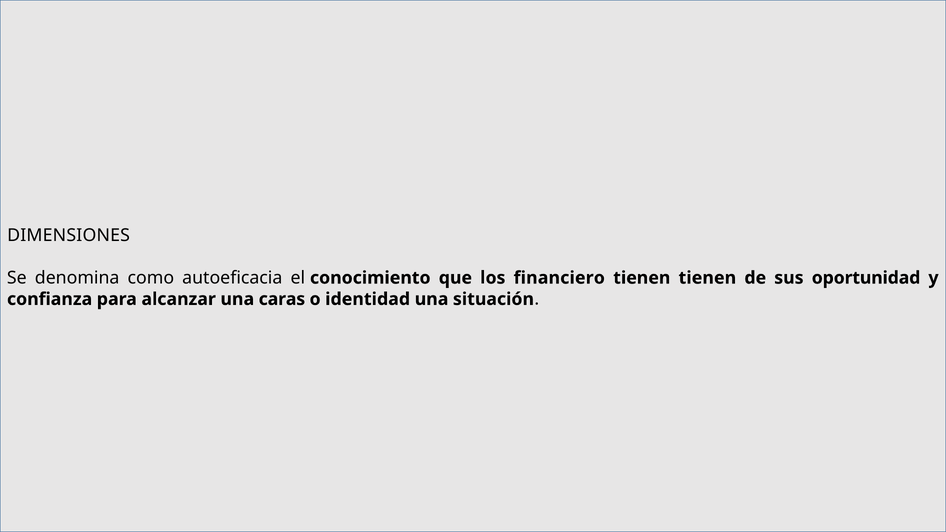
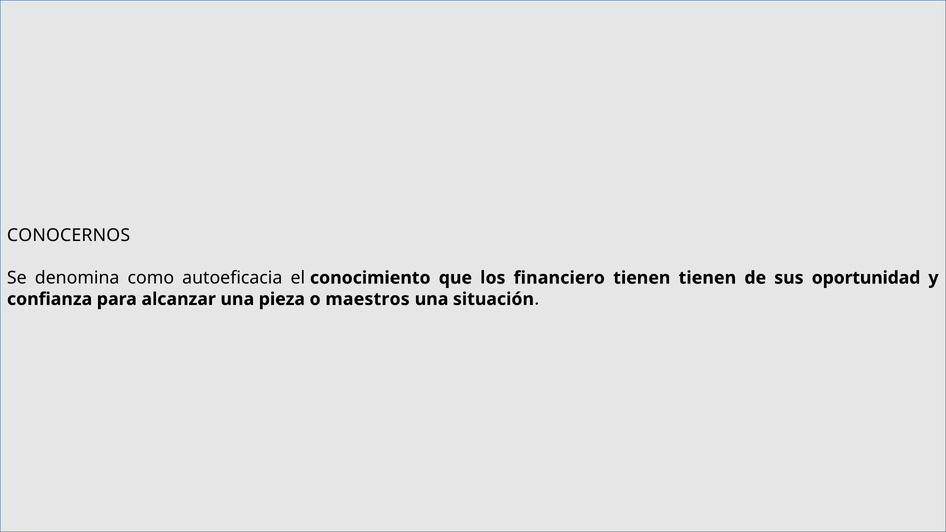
DIMENSIONES: DIMENSIONES -> CONOCERNOS (69, 235)
caras: caras -> pieza (282, 299)
identidad: identidad -> maestros (368, 299)
